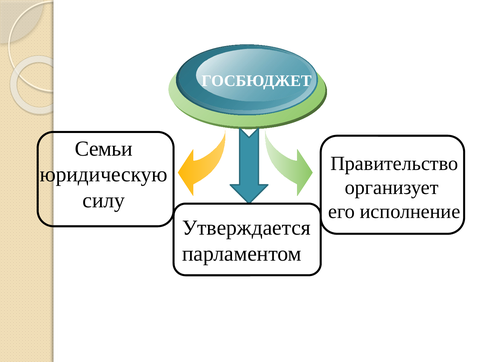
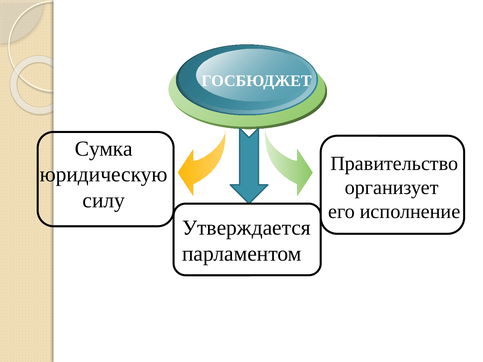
Семьи: Семьи -> Сумка (104, 149)
